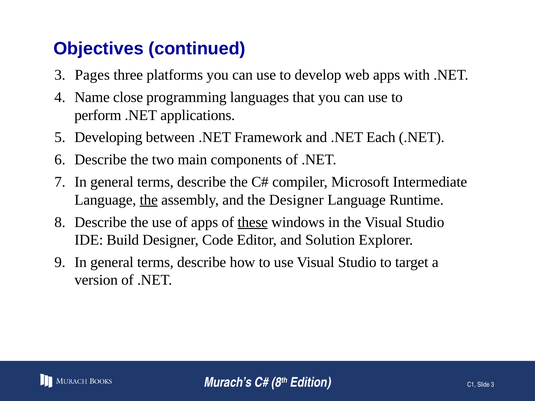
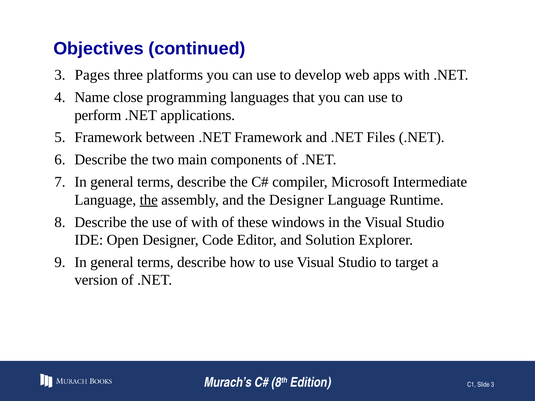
Developing: Developing -> Framework (108, 137)
Each: Each -> Files (381, 137)
of apps: apps -> with (204, 222)
these underline: present -> none (253, 222)
Build: Build -> Open (123, 240)
